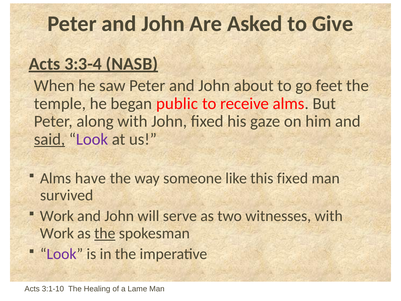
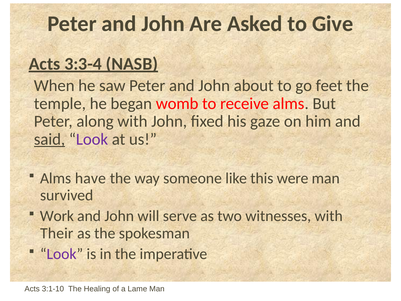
public: public -> womb (177, 103)
this fixed: fixed -> were (293, 178)
Work: Work -> Their (57, 233)
the underline: present -> none (105, 233)
